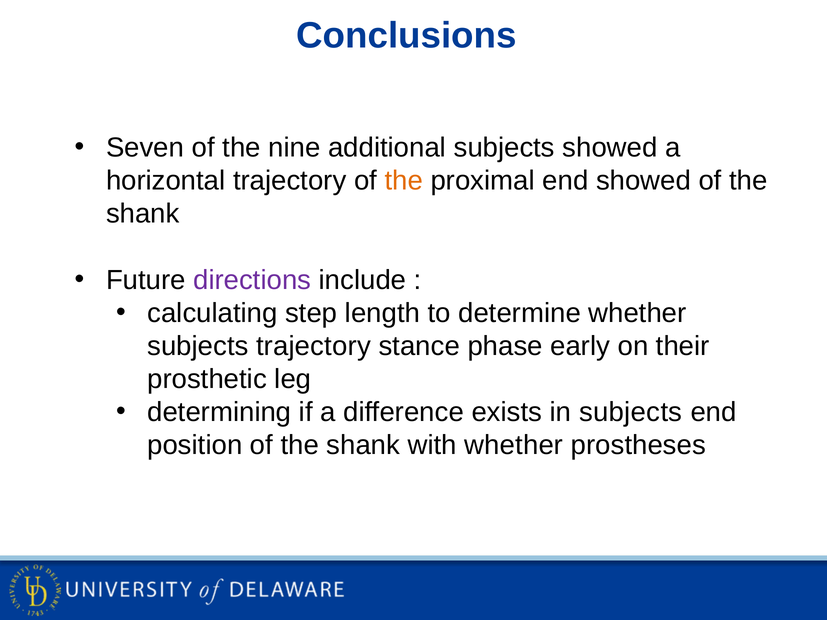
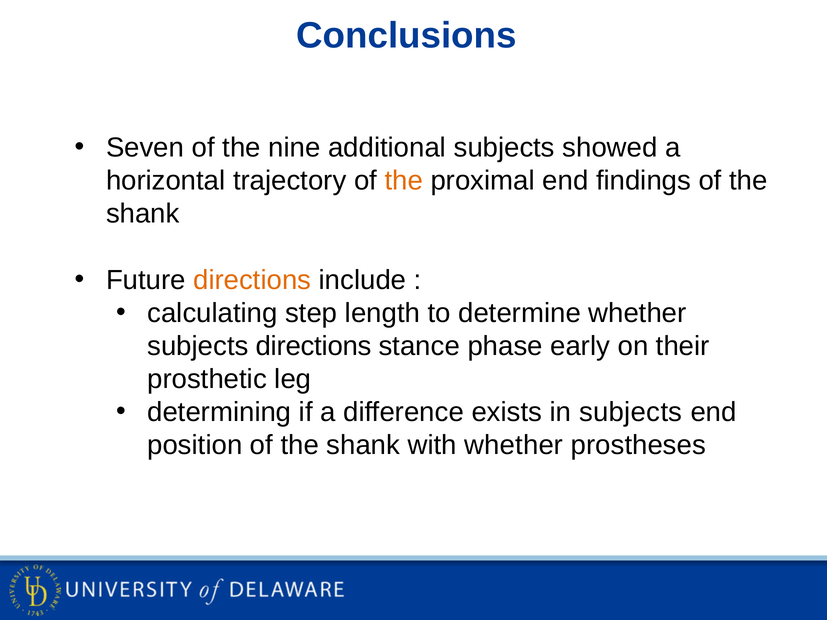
end showed: showed -> findings (644, 181)
directions colour: purple -> orange (252, 280)
subjects trajectory: trajectory -> directions (314, 346)
